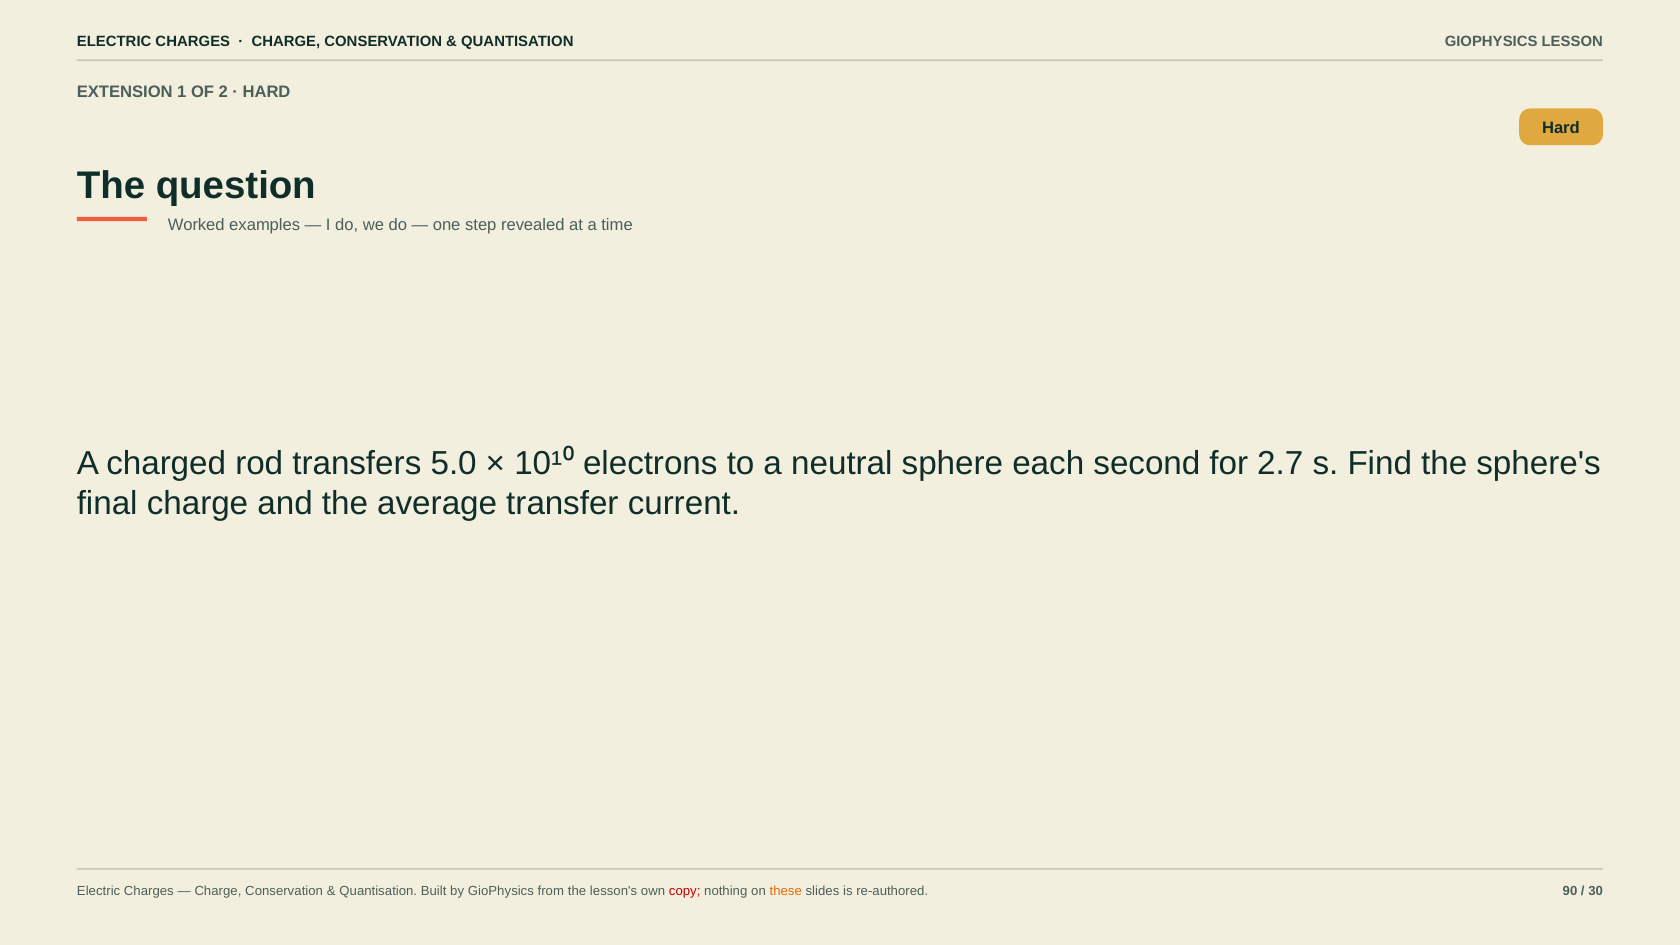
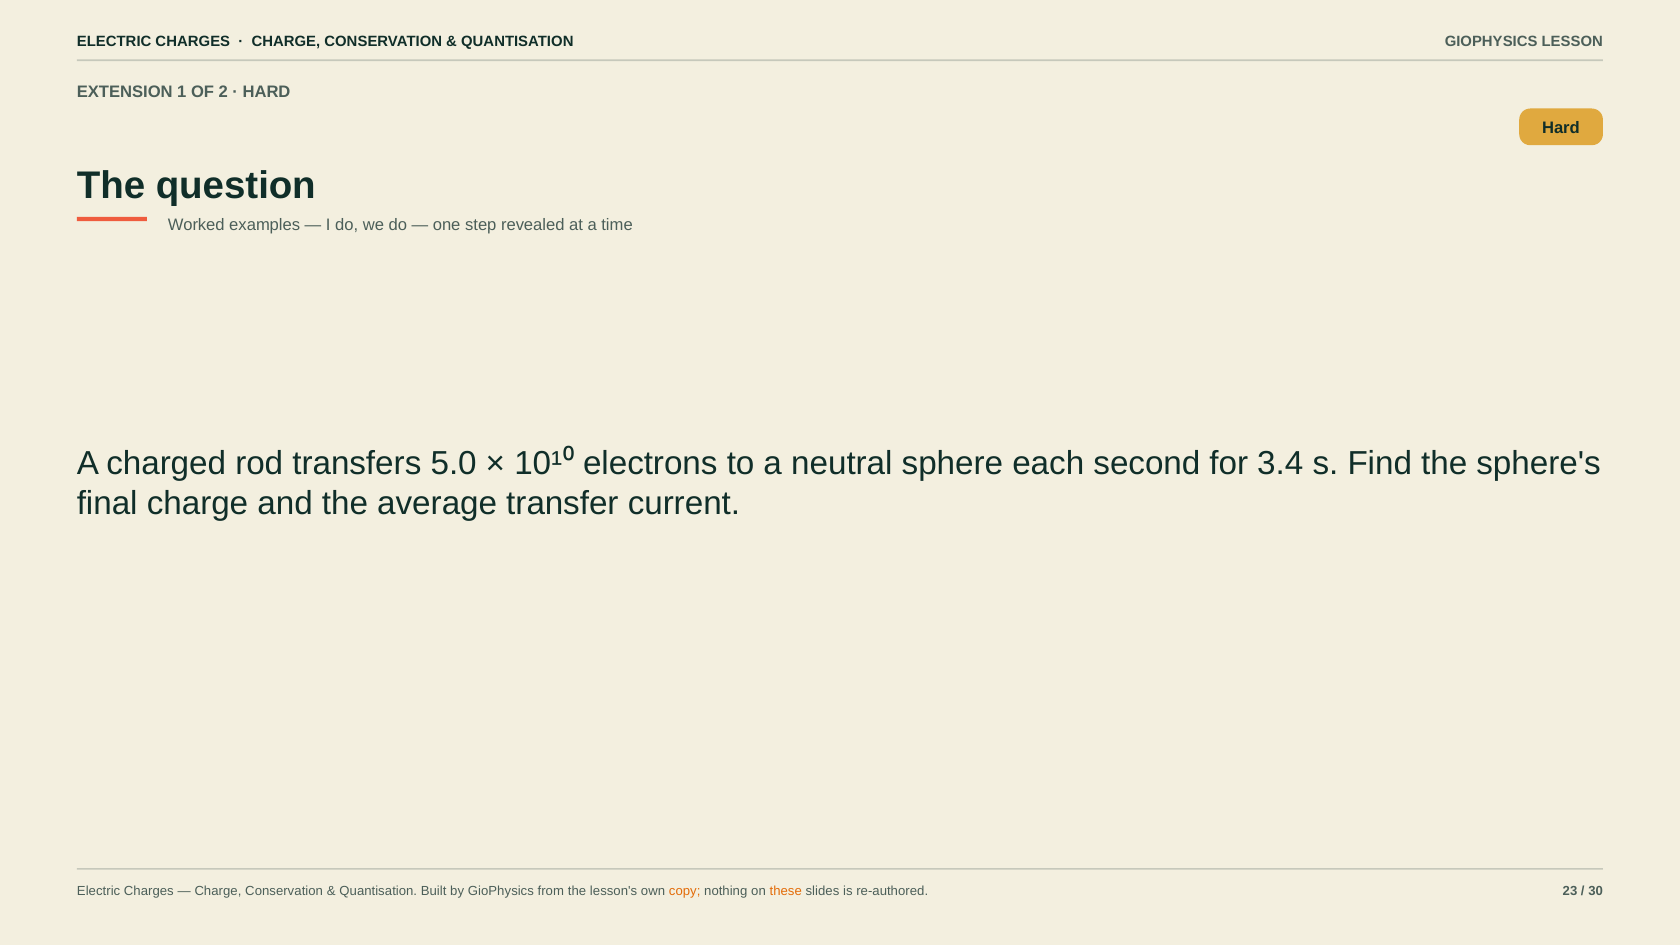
2.7: 2.7 -> 3.4 (1280, 464)
copy colour: red -> orange (685, 891)
90: 90 -> 23 (1570, 891)
